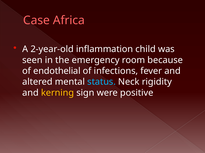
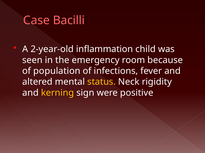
Africa: Africa -> Bacilli (69, 20)
endothelial: endothelial -> population (57, 71)
status colour: light blue -> yellow (102, 82)
